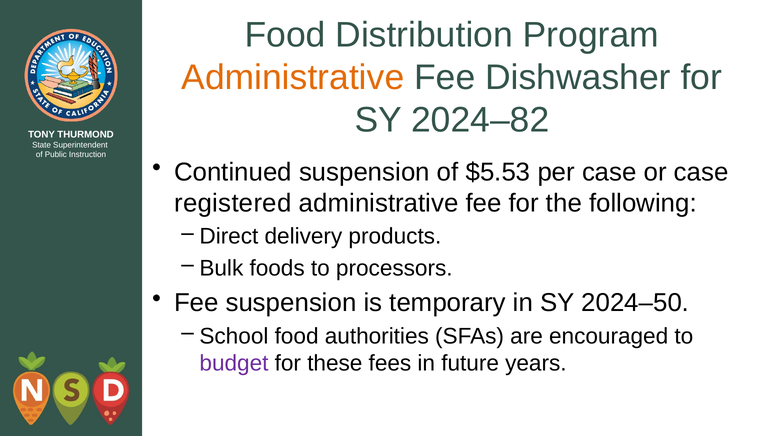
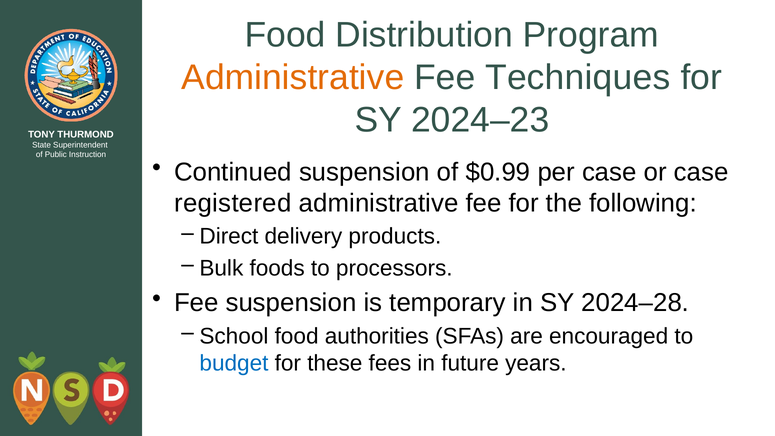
Dishwasher: Dishwasher -> Techniques (578, 78)
2024–82: 2024–82 -> 2024–23 (480, 120)
$5.53: $5.53 -> $0.99 (498, 172)
2024–50: 2024–50 -> 2024–28 (635, 303)
budget colour: purple -> blue (234, 363)
